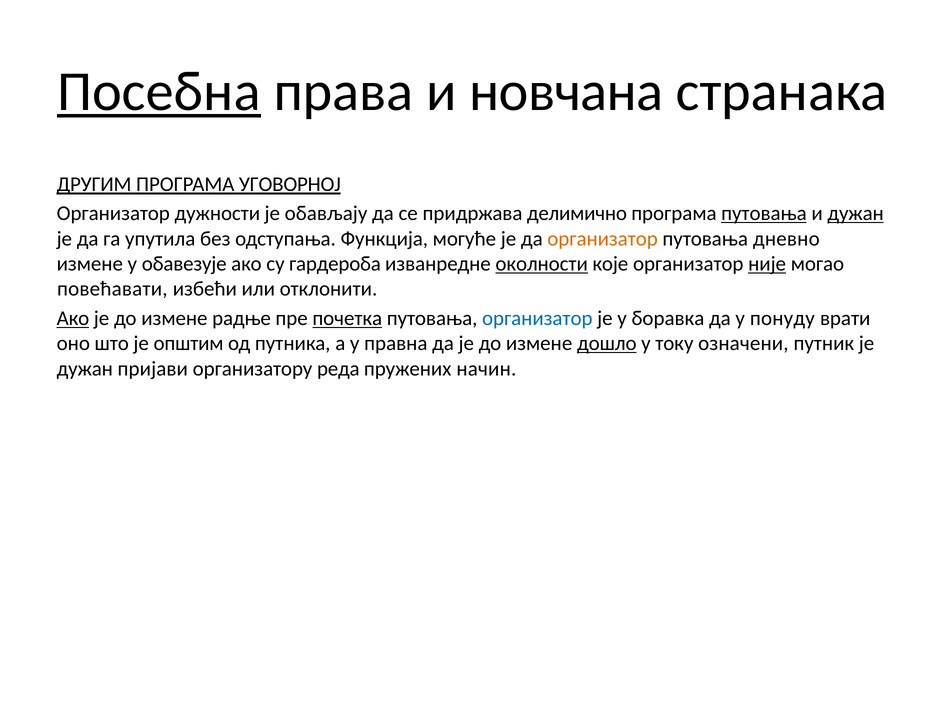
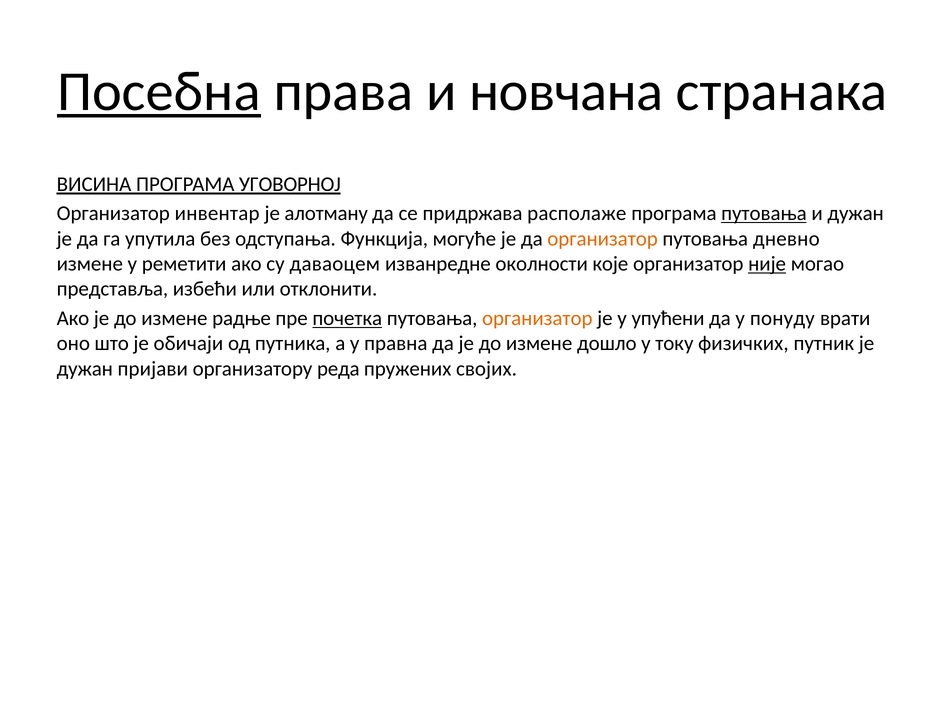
ДРУГИМ: ДРУГИМ -> ВИСИНА (94, 184)
дужности: дужности -> инвентар (217, 213)
обављају: обављају -> алотману (326, 213)
делимично: делимично -> располаже (577, 213)
дужан underline: present -> none (856, 213)
обавезује: обавезује -> реметити (184, 264)
гардероба: гардероба -> даваоцем (335, 264)
околности underline: present -> none (542, 264)
повећавати: повећавати -> представља (112, 289)
Ако underline: present -> none (73, 318)
организатор colour: blue -> orange (537, 318)
боравка: боравка -> упућени (668, 318)
општим: општим -> обичаји (188, 343)
дошло underline: present -> none (607, 343)
означени: означени -> физичких (743, 343)
начин: начин -> својих (486, 369)
